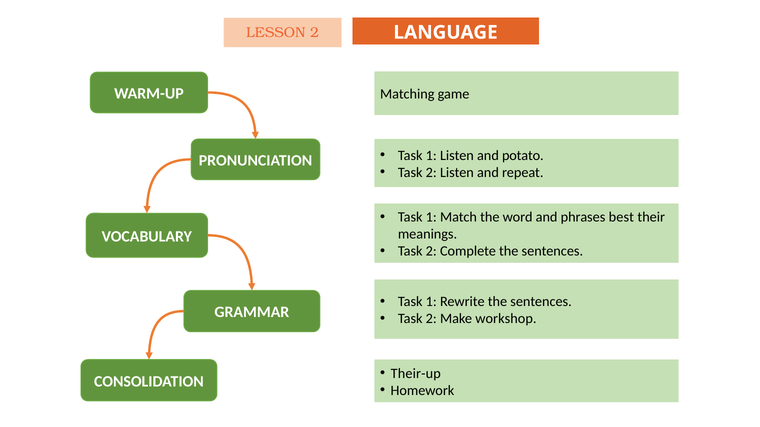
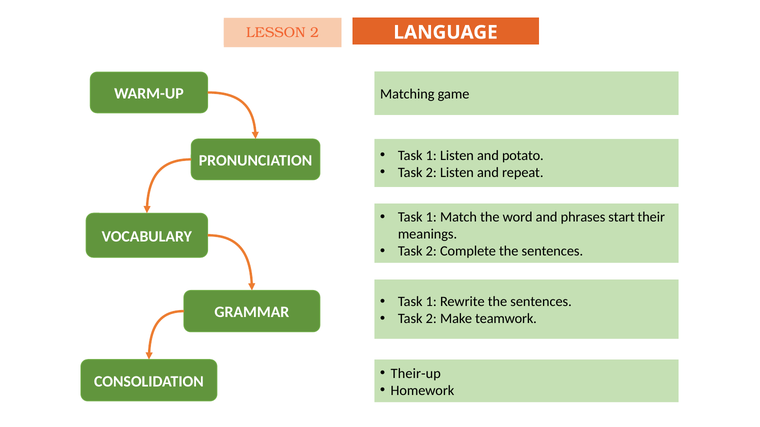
best: best -> start (621, 217)
workshop: workshop -> teamwork (506, 319)
